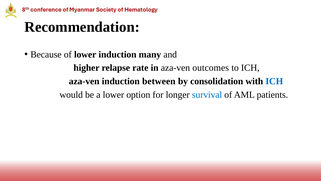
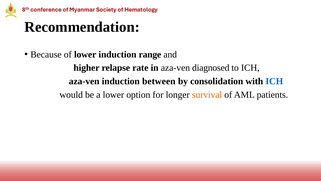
many: many -> range (150, 54)
outcomes: outcomes -> diagnosed (211, 68)
survival colour: blue -> orange (207, 95)
